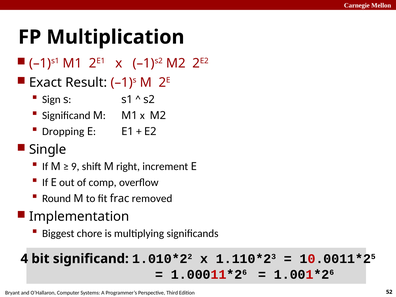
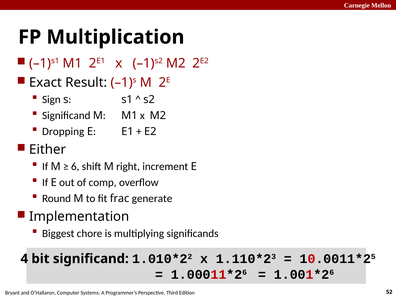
Single: Single -> Either (48, 149)
9: 9 -> 6 (75, 167)
removed: removed -> generate (152, 198)
